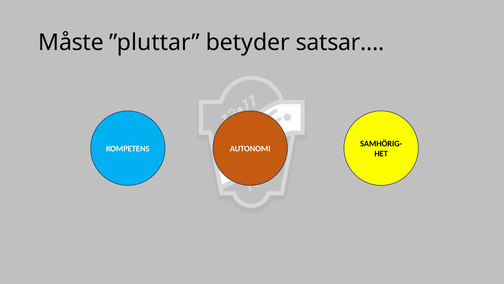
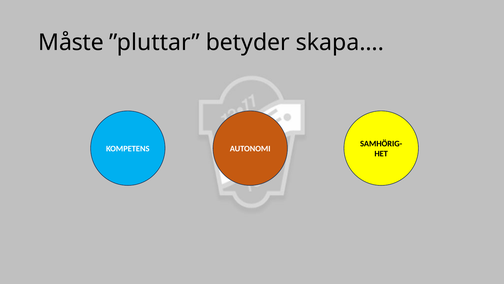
satsar…: satsar… -> skapa… (340, 42)
